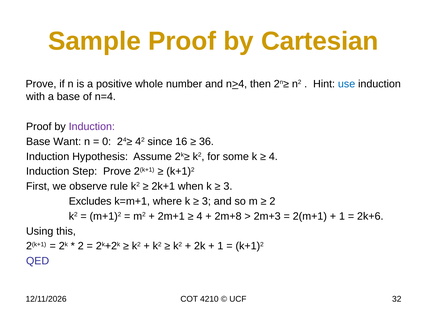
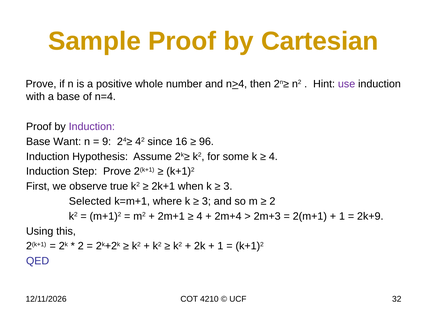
use colour: blue -> purple (347, 84)
0: 0 -> 9 (107, 142)
36: 36 -> 96 (206, 142)
rule: rule -> true (119, 186)
Excludes: Excludes -> Selected (90, 201)
2m+8: 2m+8 -> 2m+4 (228, 216)
2k+6: 2k+6 -> 2k+9 (370, 216)
